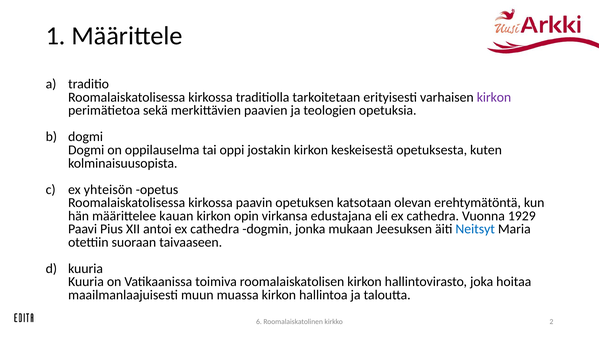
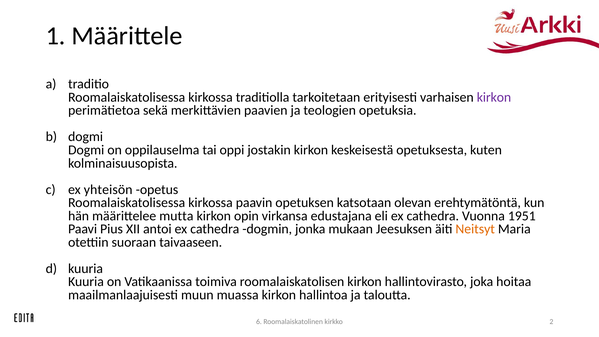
kauan: kauan -> mutta (176, 216)
1929: 1929 -> 1951 (522, 216)
Neitsyt colour: blue -> orange (475, 229)
